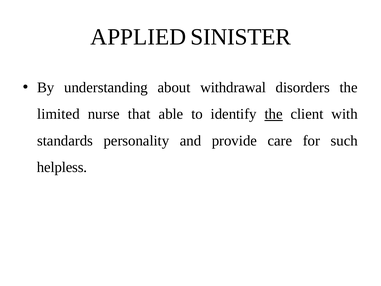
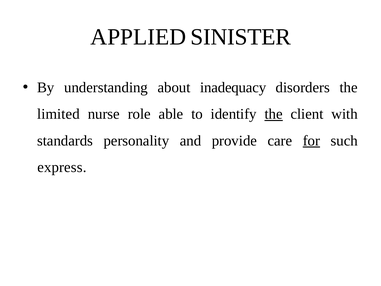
withdrawal: withdrawal -> inadequacy (233, 87)
that: that -> role (139, 114)
for underline: none -> present (311, 141)
helpless: helpless -> express (62, 167)
